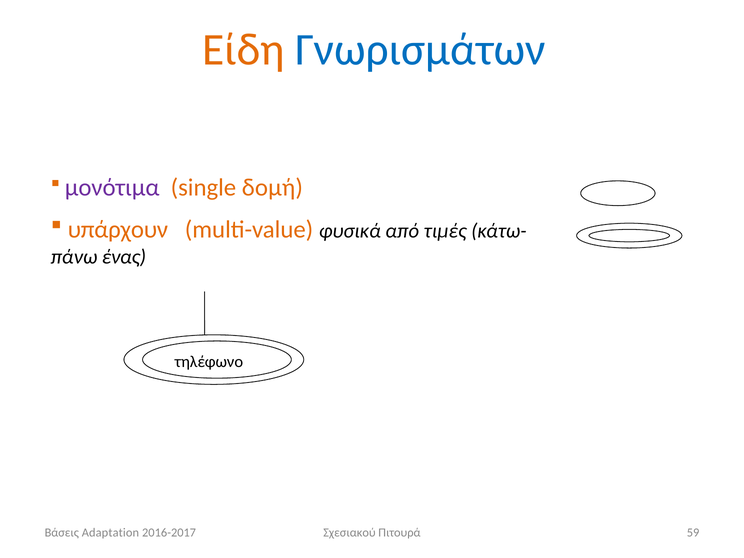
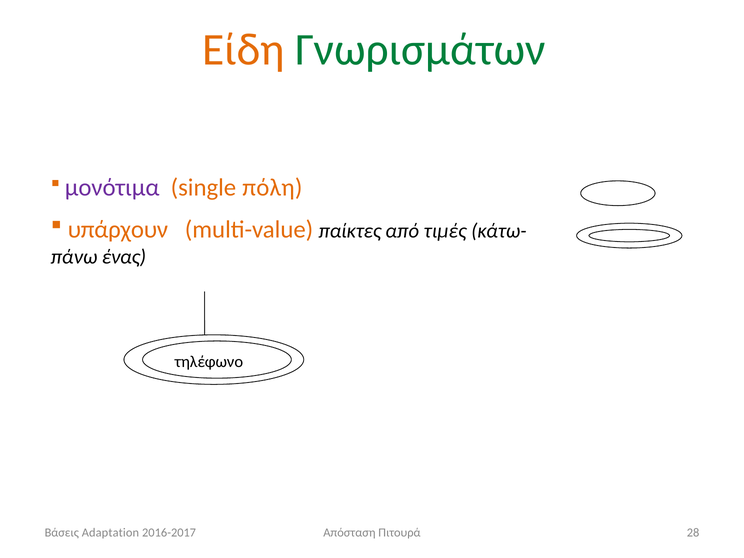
Γνωρισμάτων colour: blue -> green (420, 50)
δομή: δομή -> πόλη (272, 188)
φυσικά: φυσικά -> παίκτες (350, 231)
Σχεσιακού: Σχεσιακού -> Απόσταση (349, 533)
59: 59 -> 28 (693, 533)
